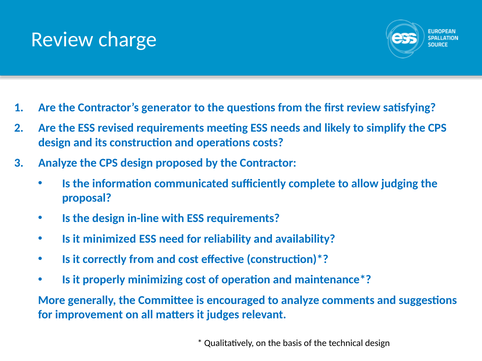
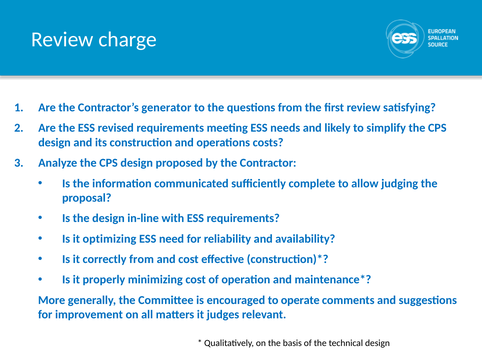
minimized: minimized -> optimizing (109, 239)
to analyze: analyze -> operate (300, 301)
